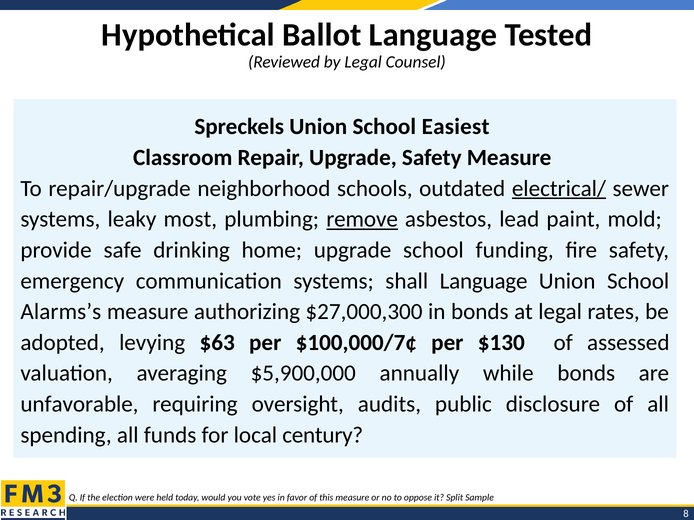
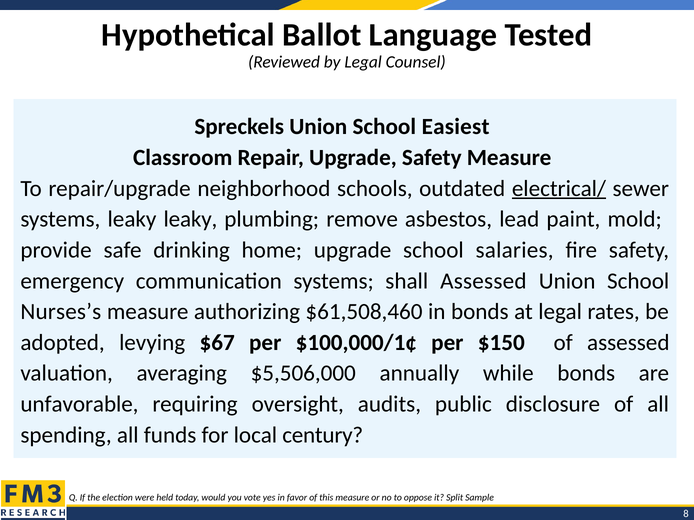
leaky most: most -> leaky (190, 219)
remove underline: present -> none (362, 219)
funding: funding -> salaries (515, 250)
shall Language: Language -> Assessed (483, 281)
Alarms’s: Alarms’s -> Nurses’s (61, 312)
$27,000,300: $27,000,300 -> $61,508,460 (364, 312)
$63: $63 -> $67 (217, 343)
$100,000/7¢: $100,000/7¢ -> $100,000/1¢ (356, 343)
$130: $130 -> $150 (501, 343)
$5,900,000: $5,900,000 -> $5,506,000 (303, 374)
